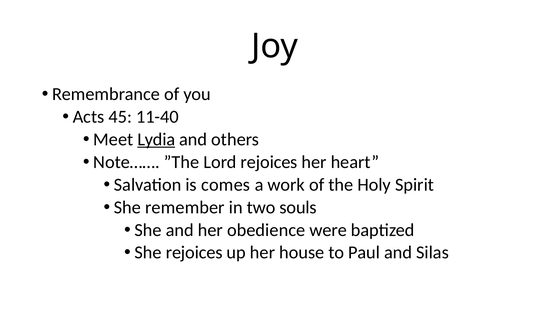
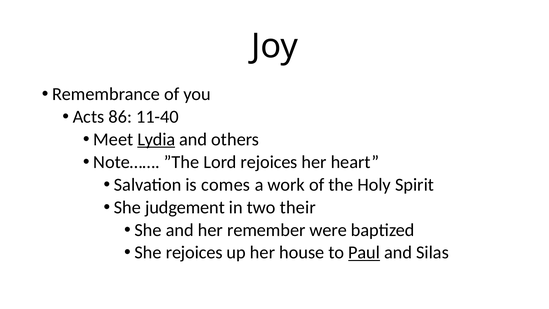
45: 45 -> 86 (120, 117)
remember: remember -> judgement (185, 207)
souls: souls -> their (298, 207)
obedience: obedience -> remember (266, 230)
Paul underline: none -> present (364, 252)
